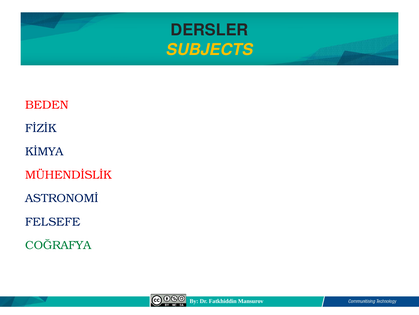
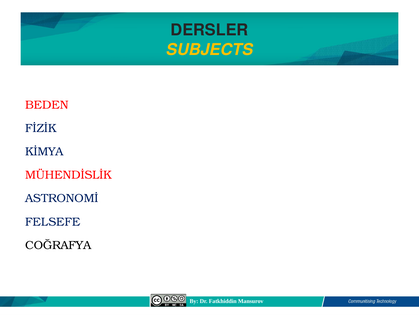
COĞRAFYA colour: green -> black (58, 245)
